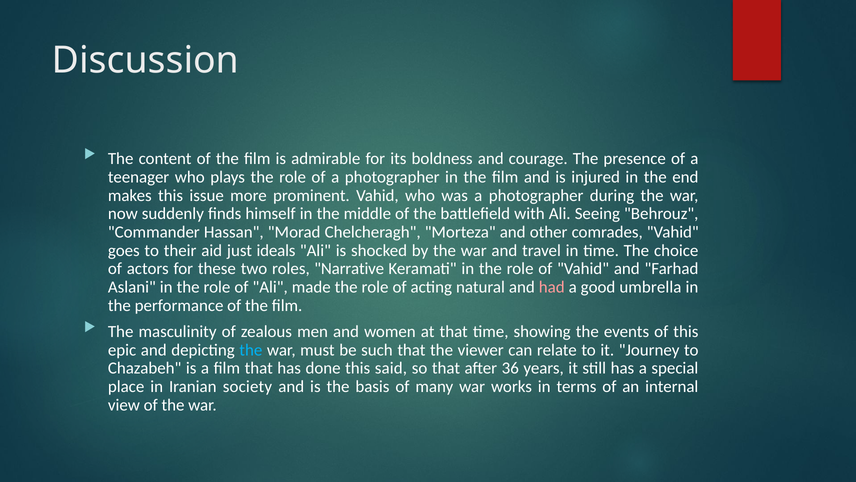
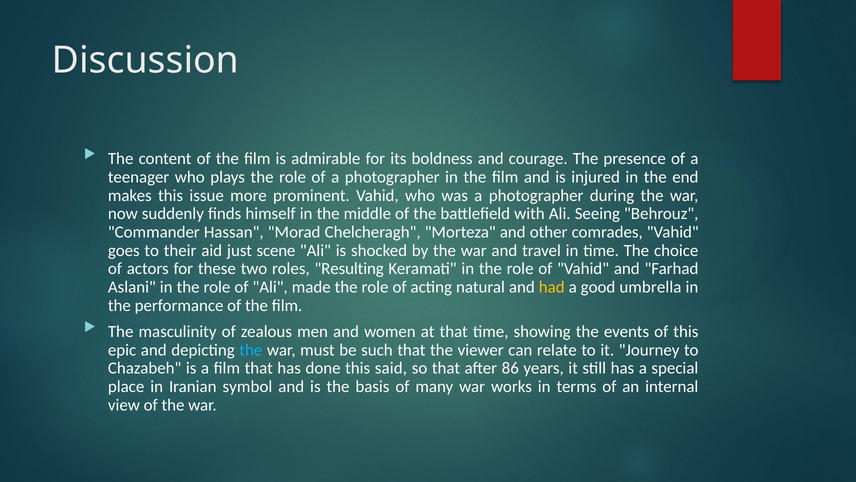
ideals: ideals -> scene (276, 250)
Narrative: Narrative -> Resulting (349, 268)
had colour: pink -> yellow (552, 287)
36: 36 -> 86 (510, 368)
society: society -> symbol (247, 386)
